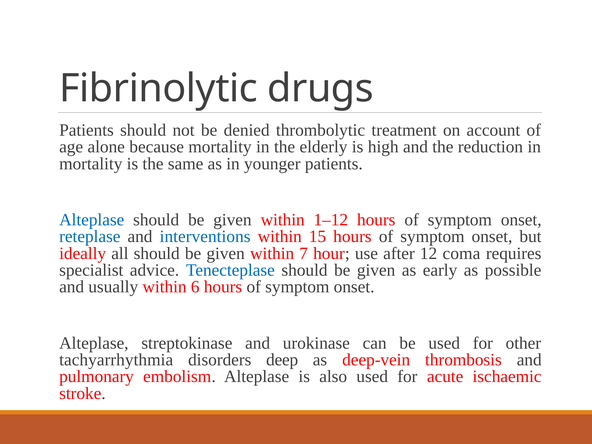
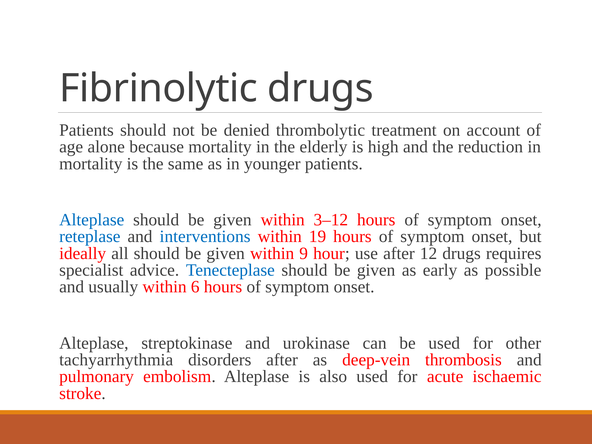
1–12: 1–12 -> 3–12 (331, 220)
15: 15 -> 19 (318, 237)
7: 7 -> 9 (304, 253)
12 coma: coma -> drugs (462, 253)
disorders deep: deep -> after (282, 360)
